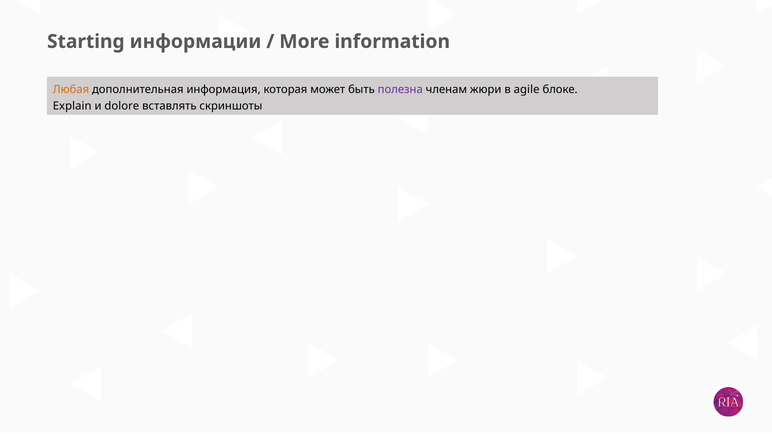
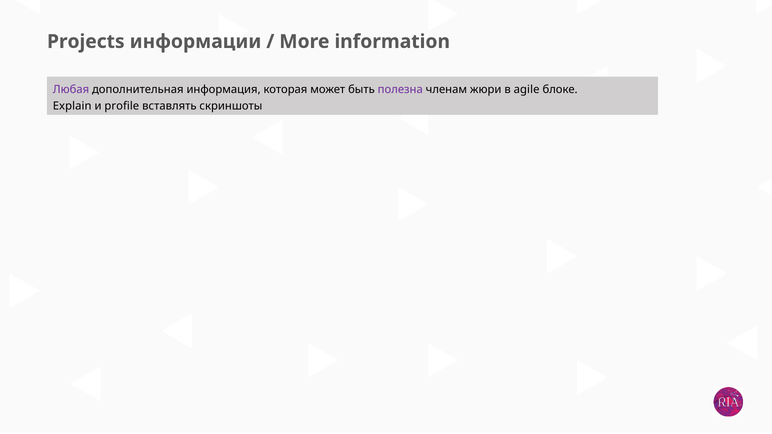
Starting: Starting -> Projects (86, 42)
Любая colour: orange -> purple (71, 90)
dolore: dolore -> profile (122, 106)
